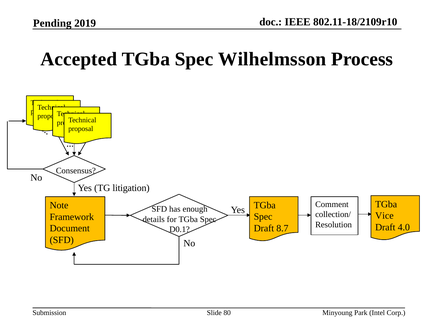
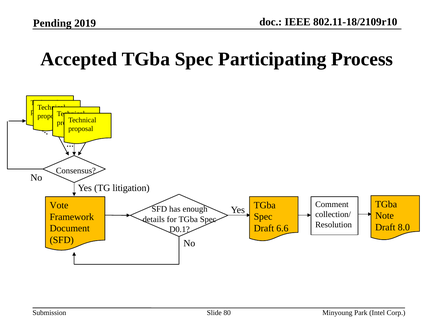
Wilhelmsson: Wilhelmsson -> Participating (272, 59)
Note: Note -> Vote (59, 205)
Vice: Vice -> Note (385, 215)
4.0: 4.0 -> 8.0 (404, 227)
8.7: 8.7 -> 6.6 (282, 228)
